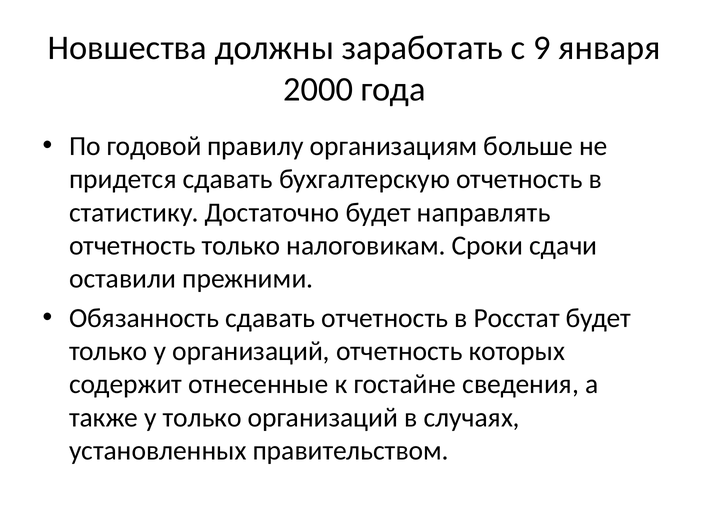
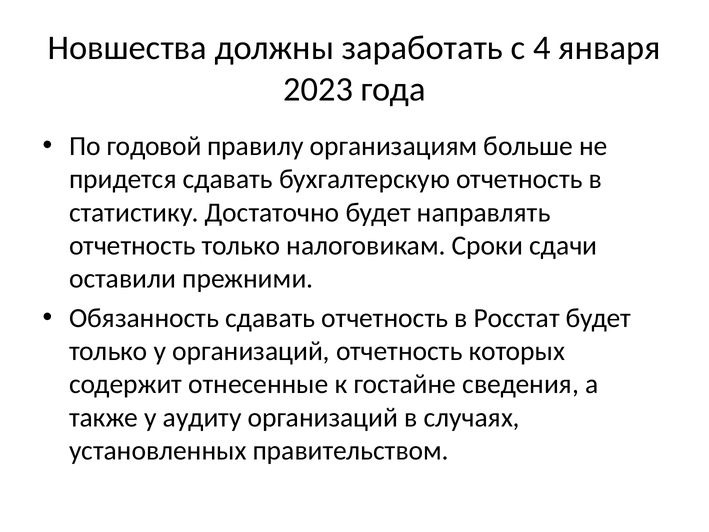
9: 9 -> 4 (542, 48)
2000: 2000 -> 2023 (318, 89)
у только: только -> аудиту (202, 417)
